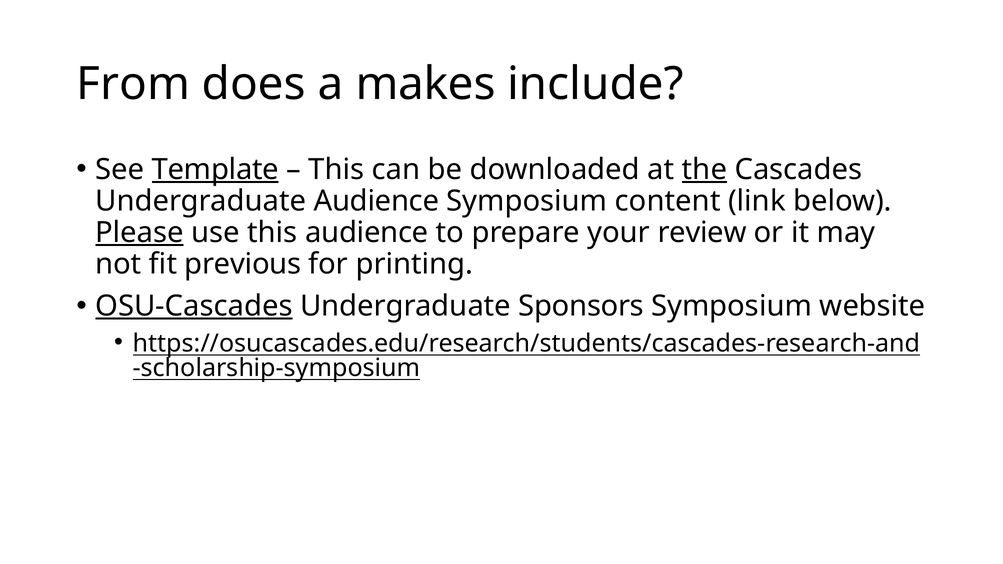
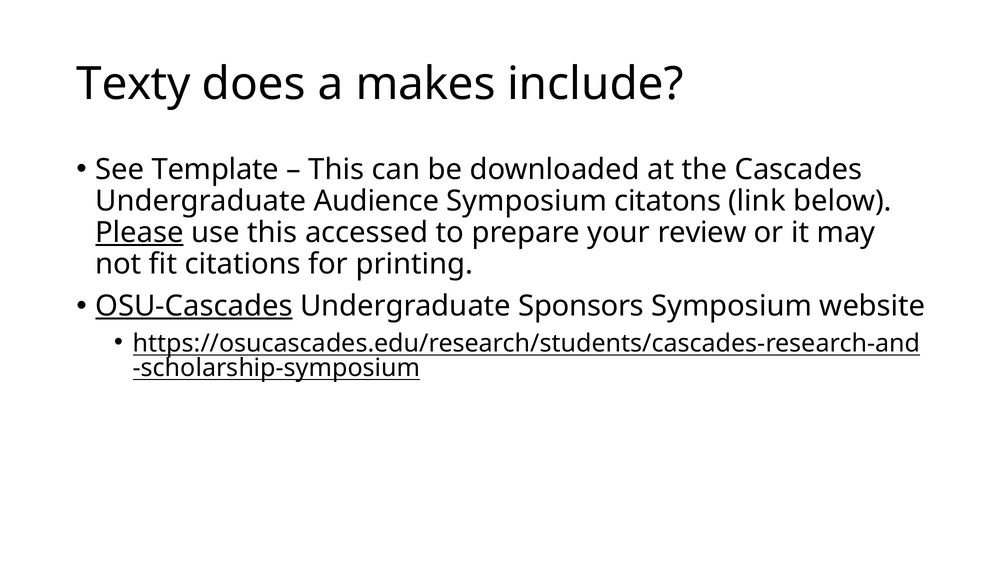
From: From -> Texty (133, 84)
Template underline: present -> none (215, 170)
the underline: present -> none (704, 170)
content: content -> citatons (668, 201)
this audience: audience -> accessed (367, 233)
previous: previous -> citations (243, 264)
